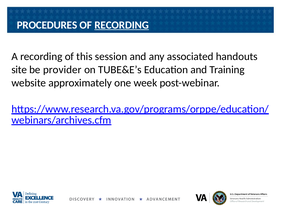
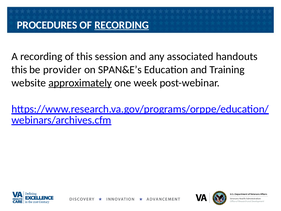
site: site -> this (19, 70)
TUBE&E’s: TUBE&E’s -> SPAN&E’s (120, 70)
approximately underline: none -> present (80, 83)
